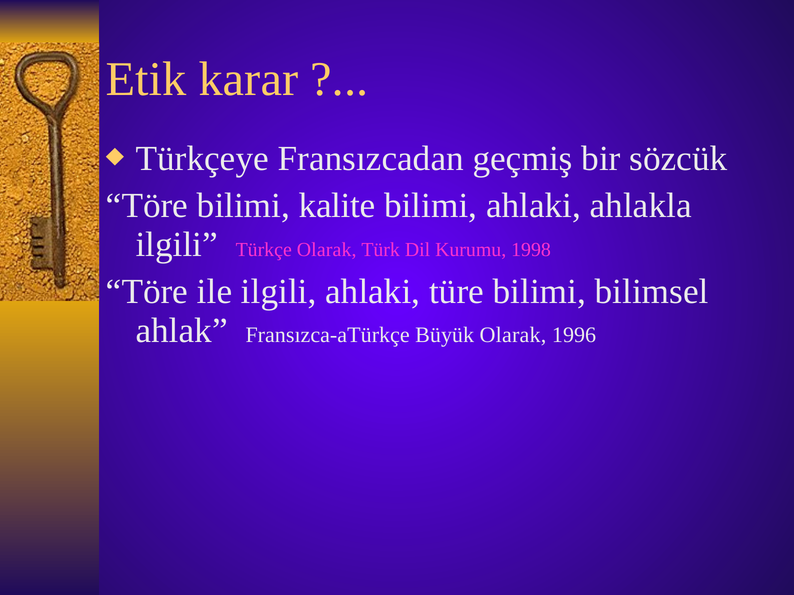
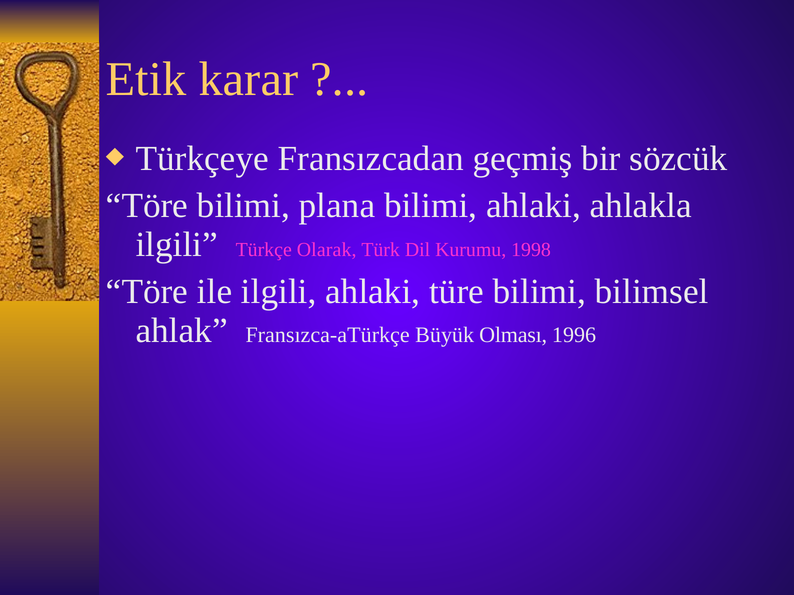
kalite: kalite -> plana (337, 206)
Büyük Olarak: Olarak -> Olması (513, 335)
